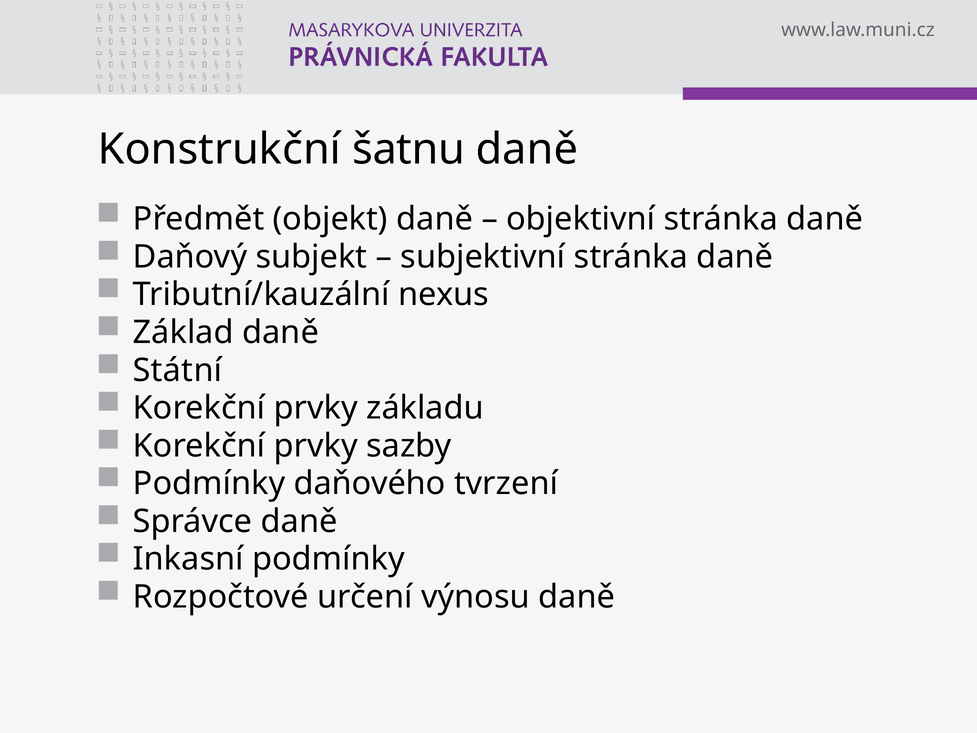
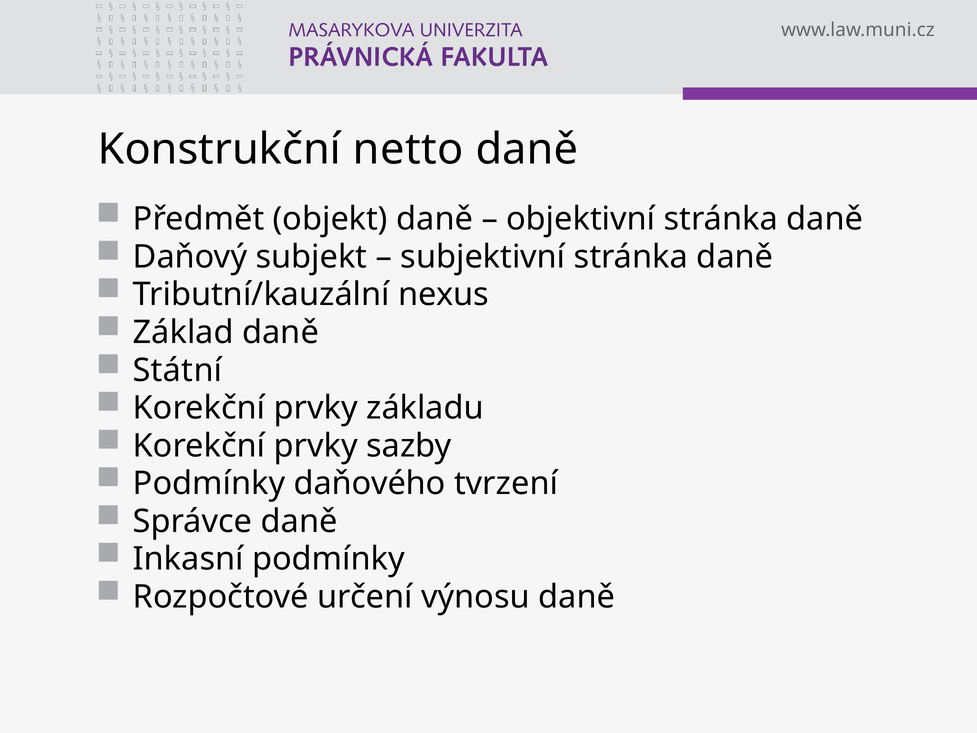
šatnu: šatnu -> netto (408, 149)
